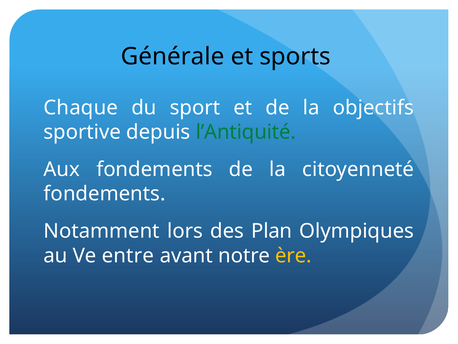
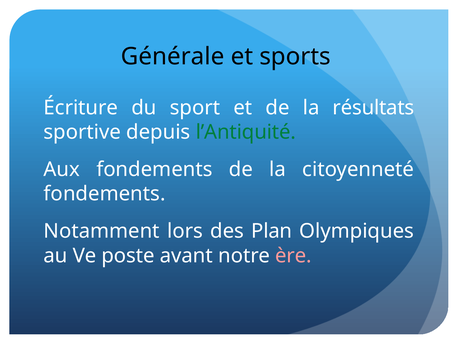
Chaque: Chaque -> Écriture (81, 108)
objectifs: objectifs -> résultats (374, 108)
entre: entre -> poste (128, 255)
ère colour: yellow -> pink (293, 255)
